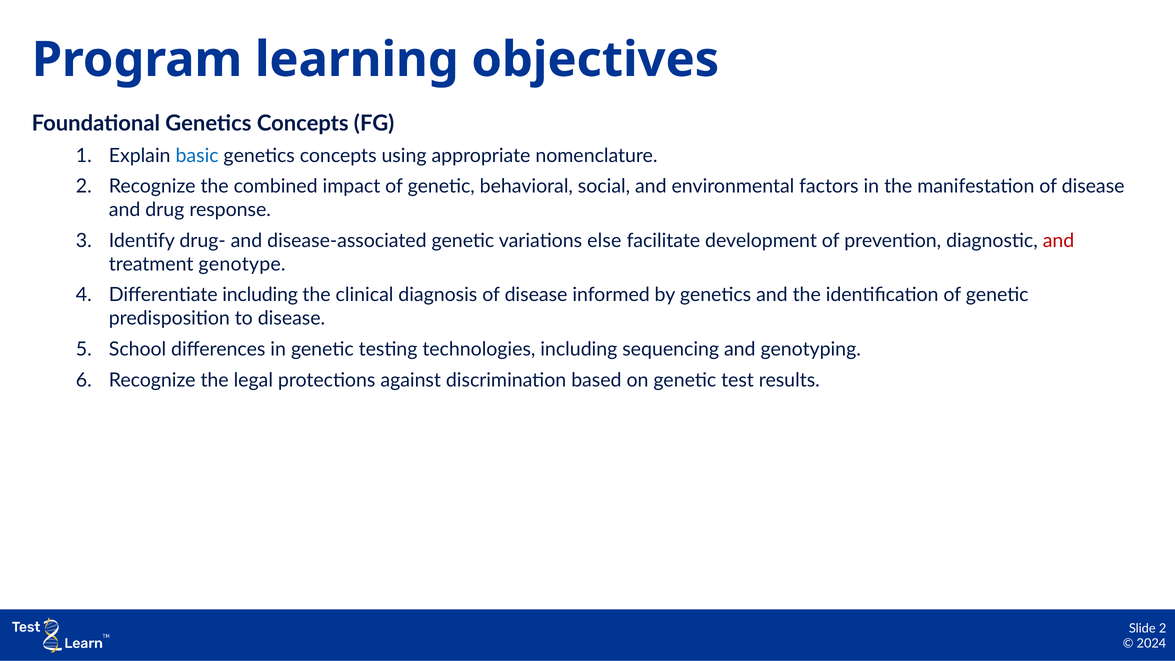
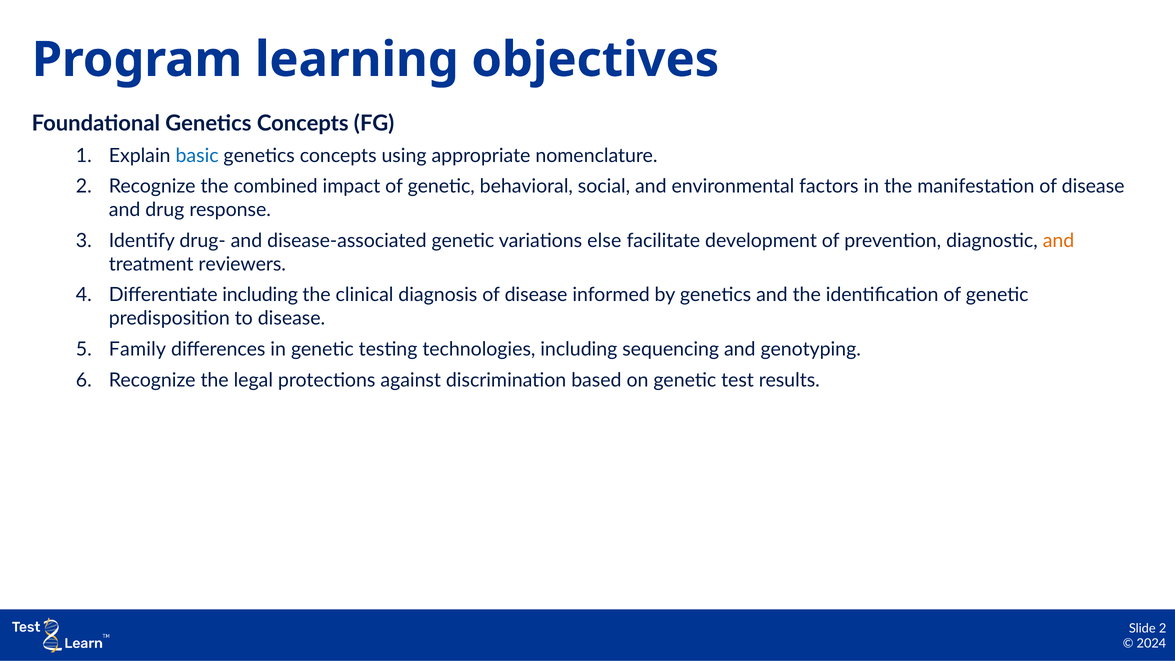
and colour: red -> orange (1059, 241)
genotype: genotype -> reviewers (242, 264)
School: School -> Family (137, 349)
